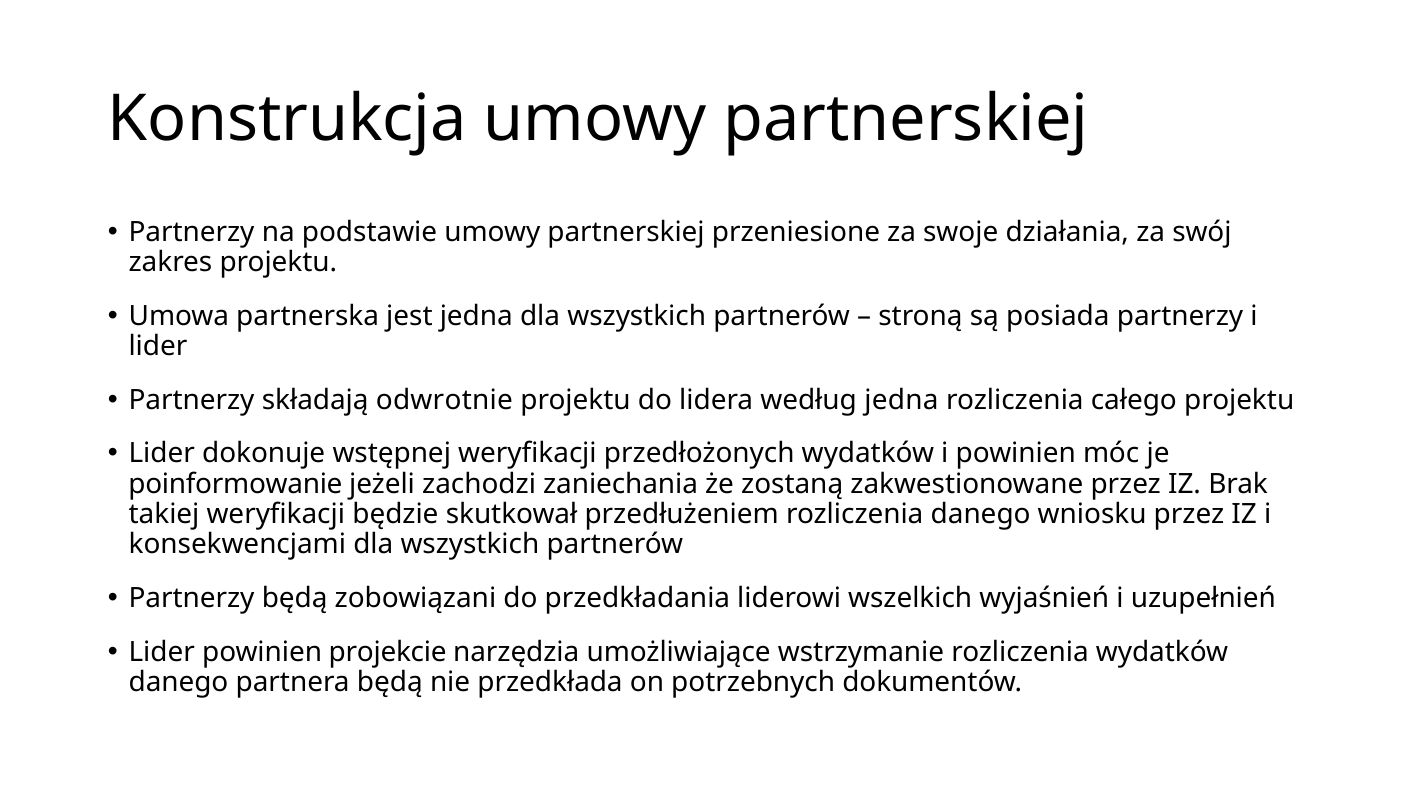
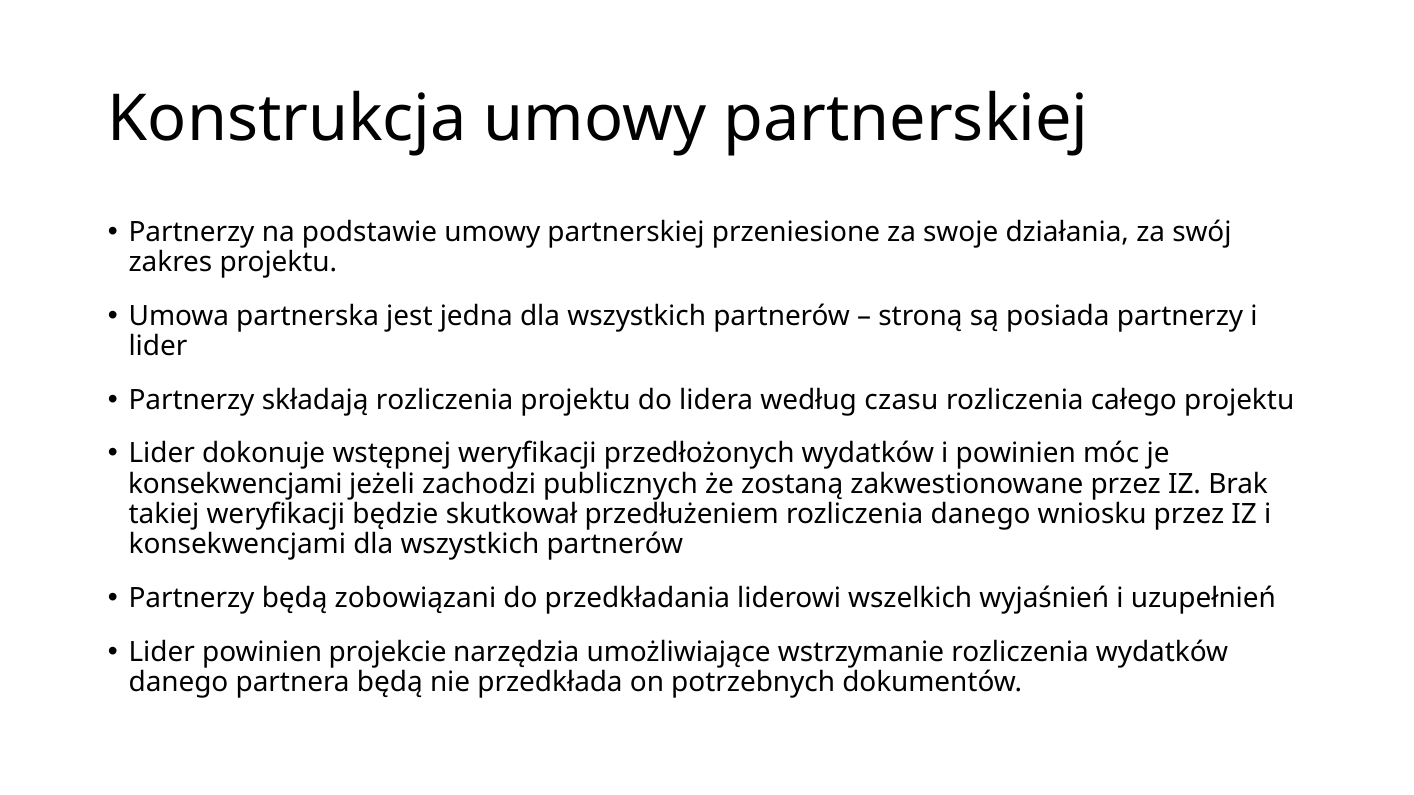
składają odwrotnie: odwrotnie -> rozliczenia (445, 400)
według jedna: jedna -> czasu (901, 400)
poinformowanie: poinformowanie -> konsekwencjami (235, 484)
zaniechania: zaniechania -> publicznych (621, 484)
